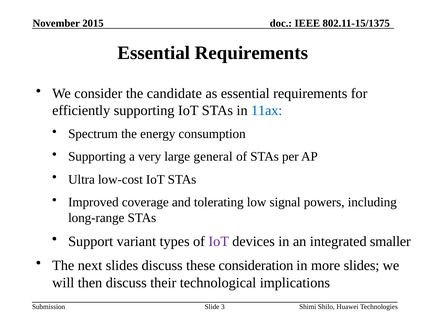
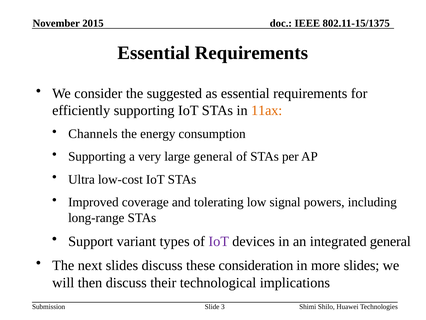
candidate: candidate -> suggested (174, 93)
11ax colour: blue -> orange (267, 110)
Spectrum: Spectrum -> Channels (93, 134)
integrated smaller: smaller -> general (390, 241)
